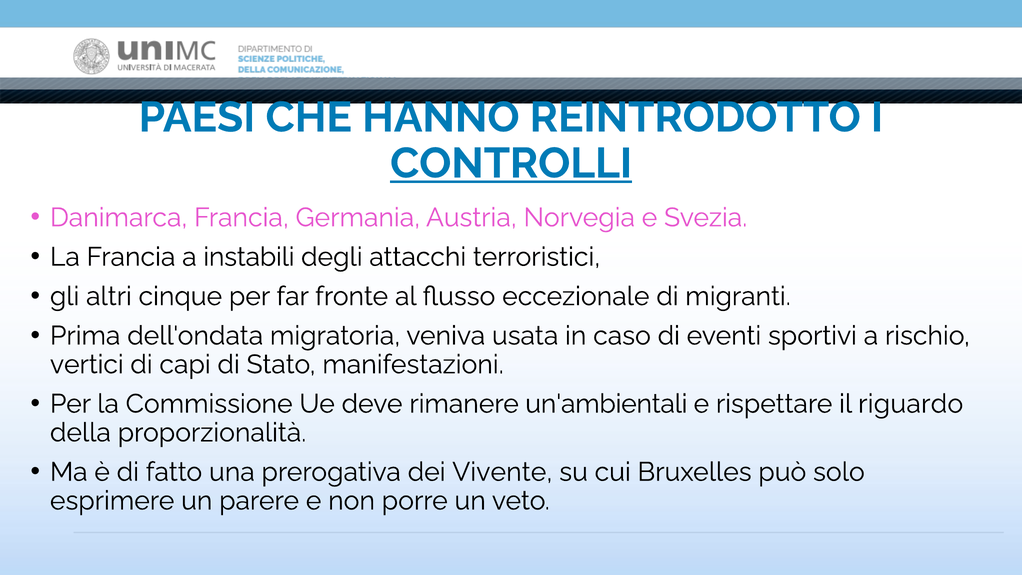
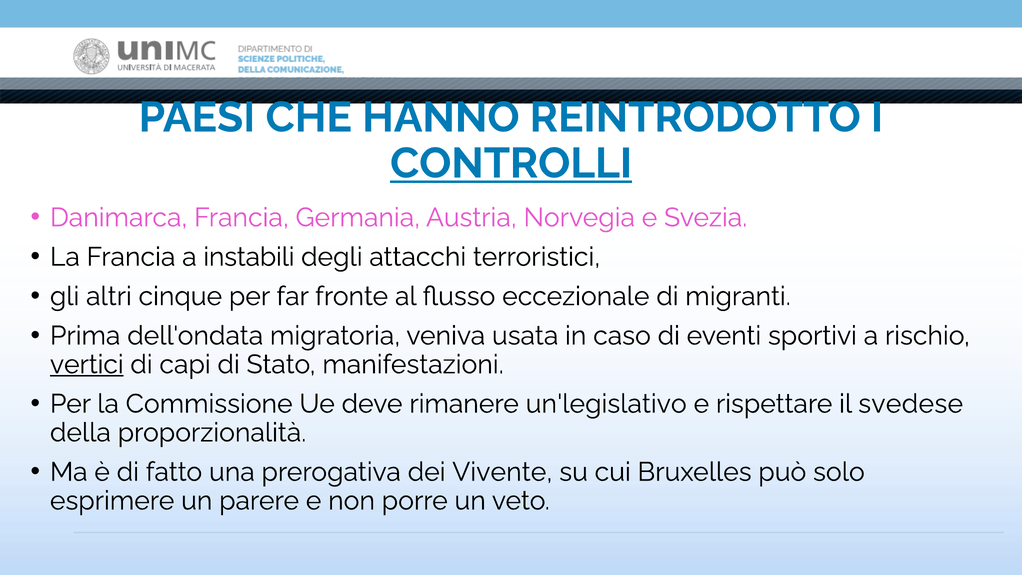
vertici underline: none -> present (87, 364)
un'ambientali: un'ambientali -> un'legislativo (606, 404)
riguardo: riguardo -> svedese (911, 404)
